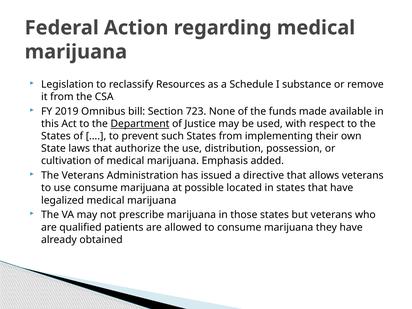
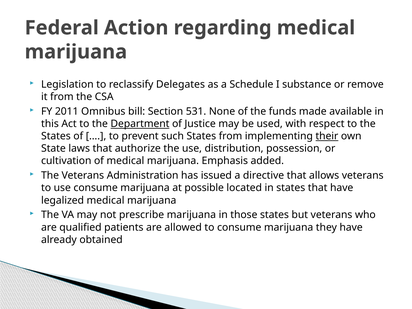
Resources: Resources -> Delegates (180, 84)
2019: 2019 -> 2011 (67, 111)
723: 723 -> 531 (196, 111)
their underline: none -> present (327, 136)
